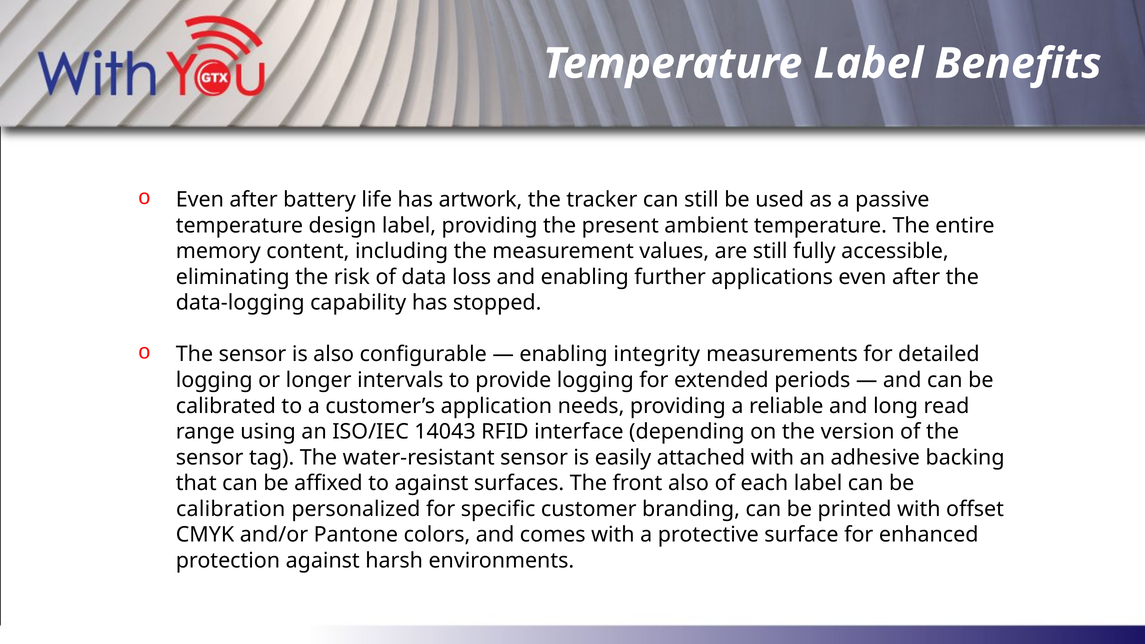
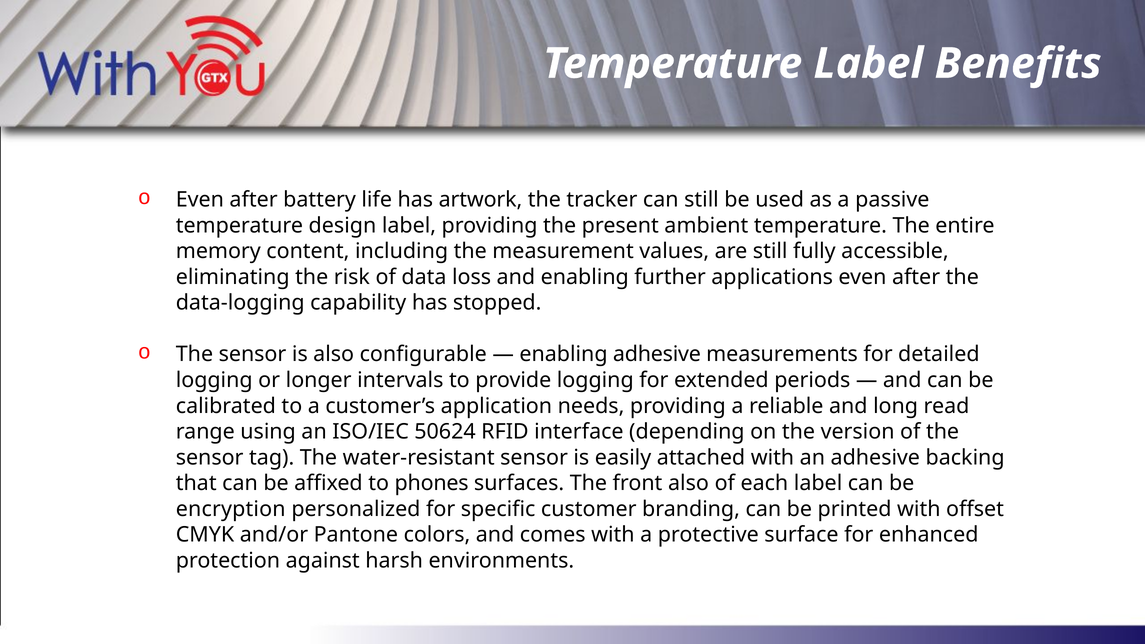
enabling integrity: integrity -> adhesive (657, 354)
14043: 14043 -> 50624 (445, 432)
to against: against -> phones (432, 483)
calibration: calibration -> encryption (231, 509)
